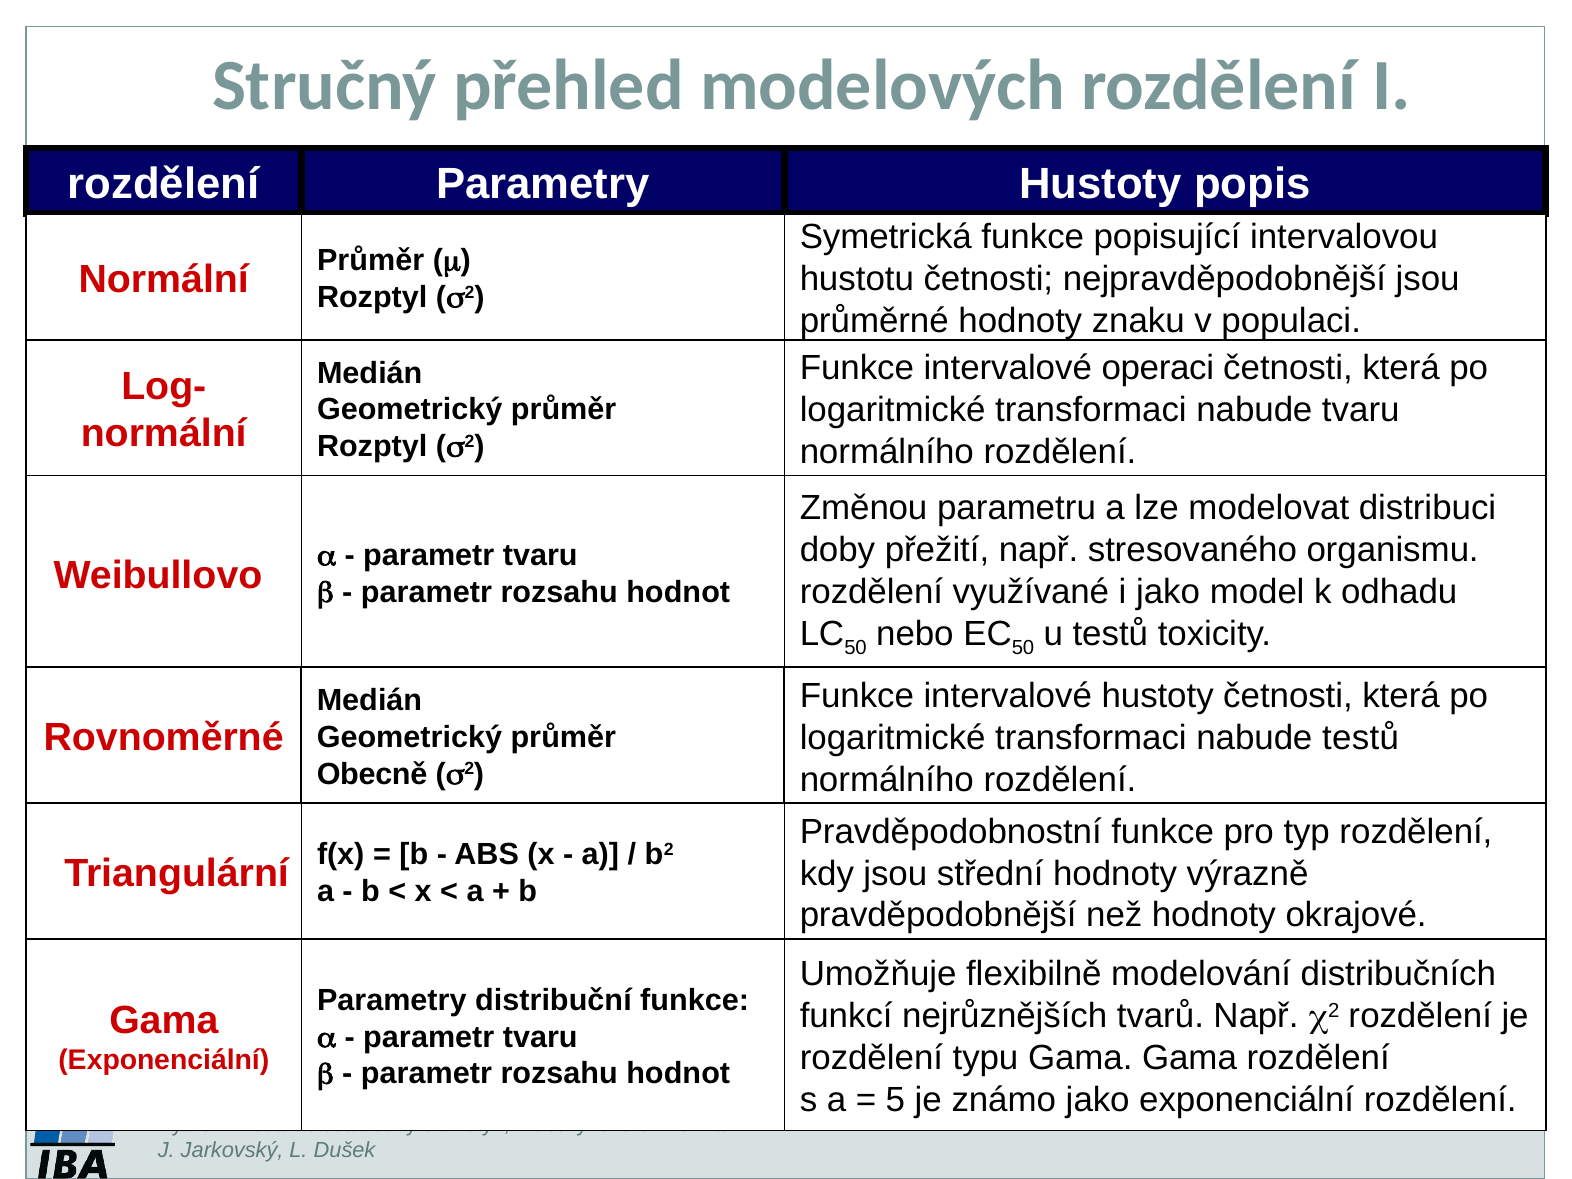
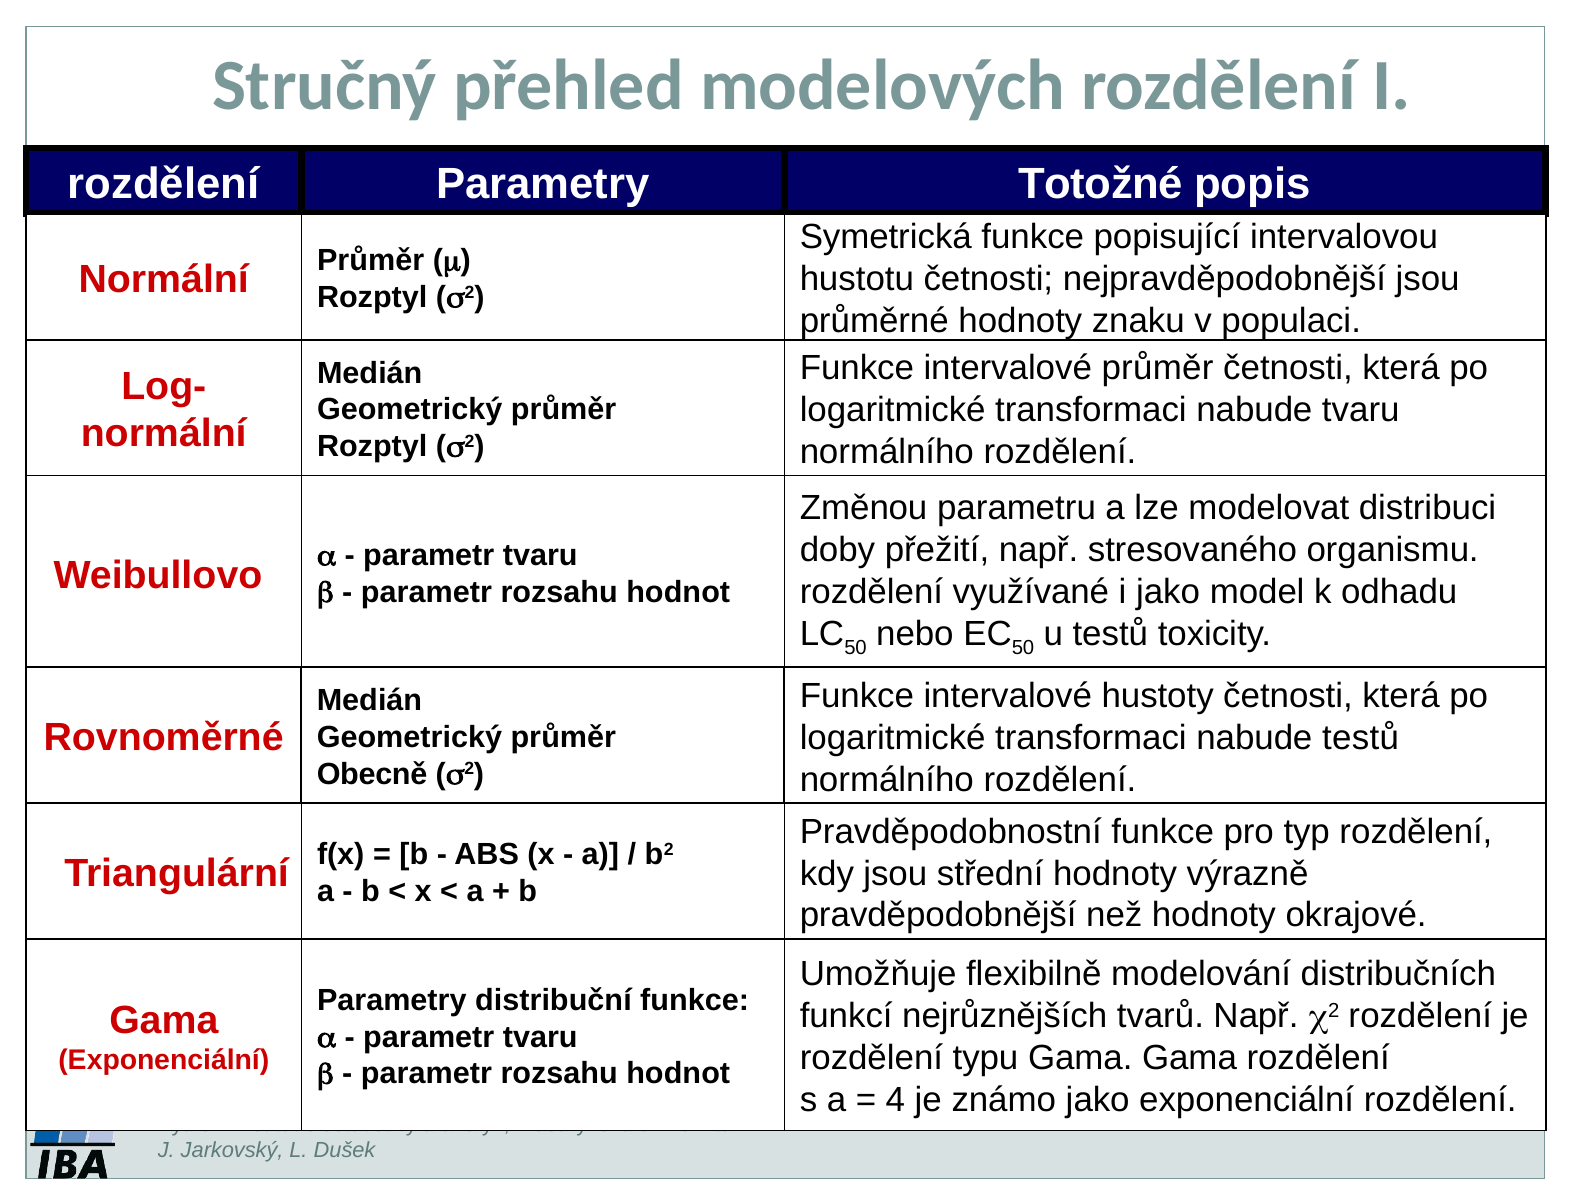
Parametry Hustoty: Hustoty -> Totožné (1101, 184)
intervalové operaci: operaci -> průměr (1158, 368)
5: 5 -> 4 (895, 1100)
